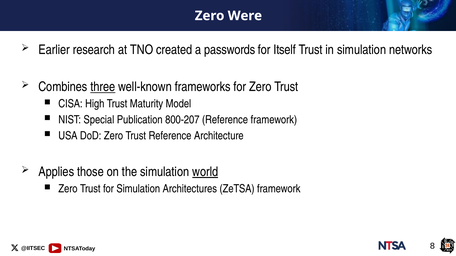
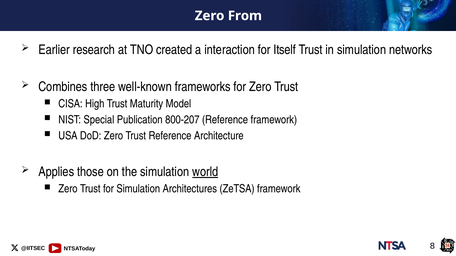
Were: Were -> From (245, 16)
passwords: passwords -> interaction (230, 50)
three underline: present -> none (103, 87)
